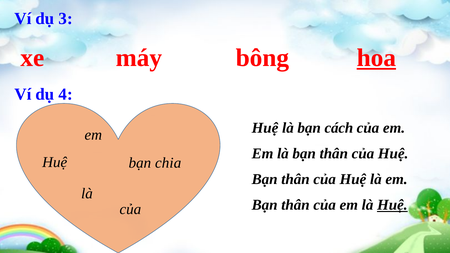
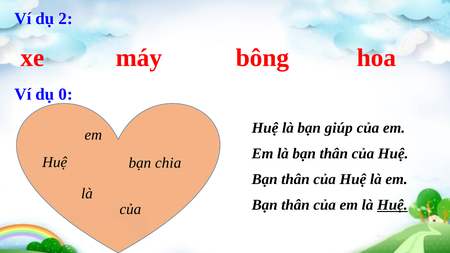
3: 3 -> 2 (66, 19)
hoa underline: present -> none (376, 58)
4: 4 -> 0 (66, 94)
cách: cách -> giúp (339, 128)
